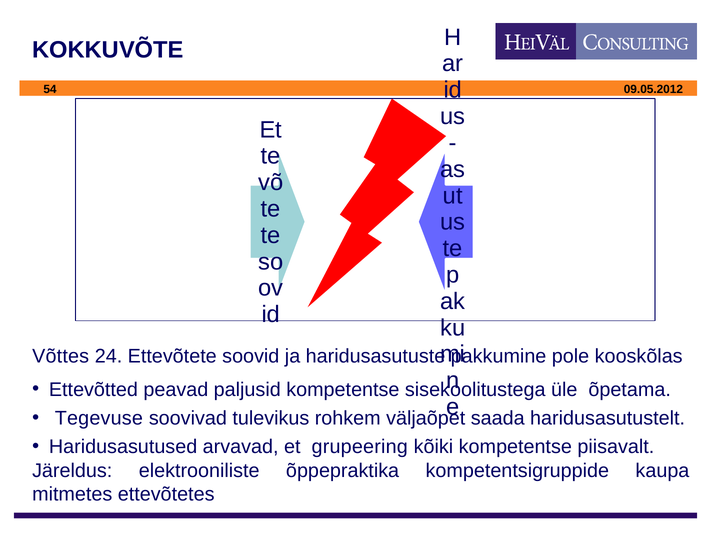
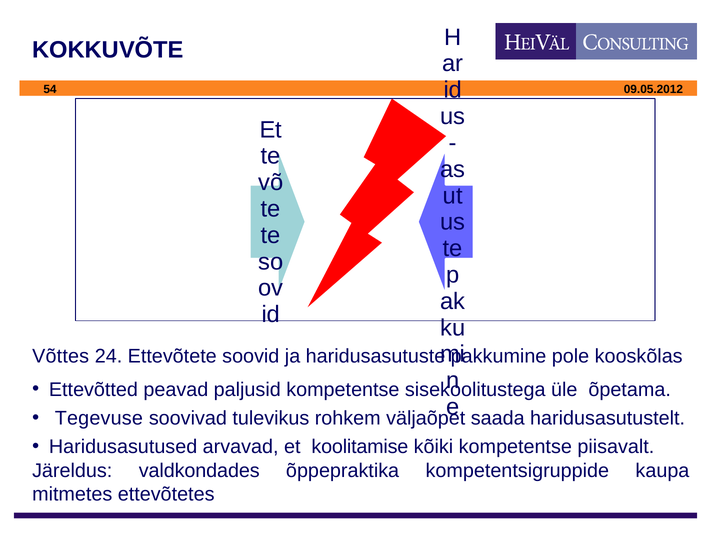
grupeering: grupeering -> koolitamise (360, 447)
elektrooniliste: elektrooniliste -> valdkondades (199, 471)
